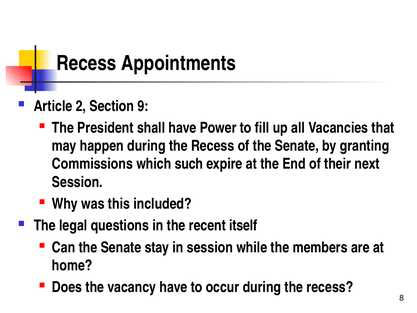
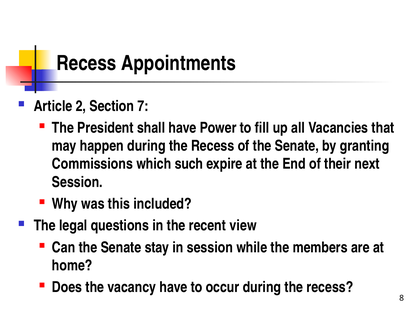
9: 9 -> 7 (143, 106)
itself: itself -> view (243, 225)
